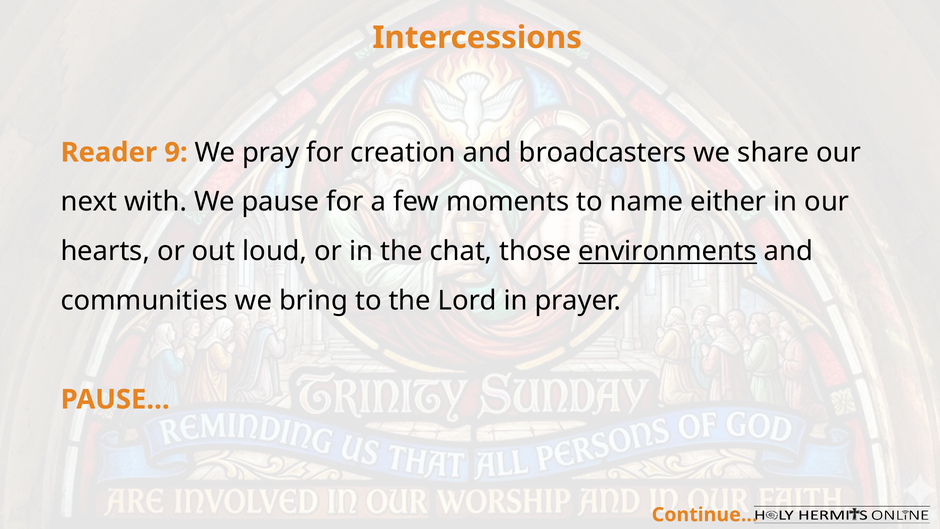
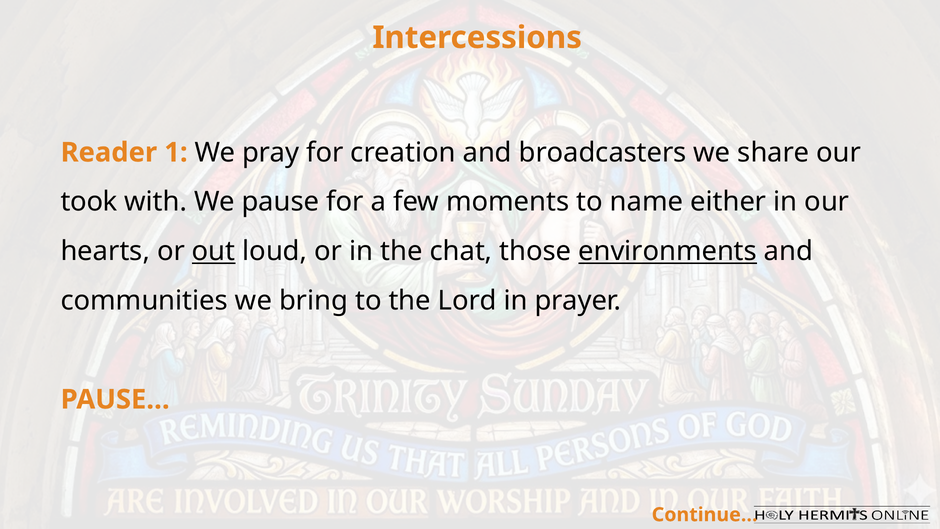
9: 9 -> 1 (176, 152)
next: next -> took (89, 202)
out underline: none -> present (214, 251)
